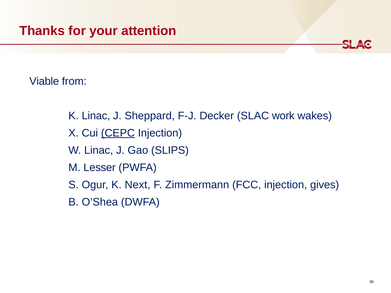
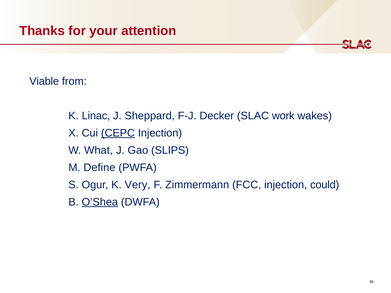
W Linac: Linac -> What (99, 150)
Lesser: Lesser -> Define (99, 168)
Next: Next -> Very (138, 185)
gives: gives -> could (325, 185)
O’Shea underline: none -> present (100, 202)
